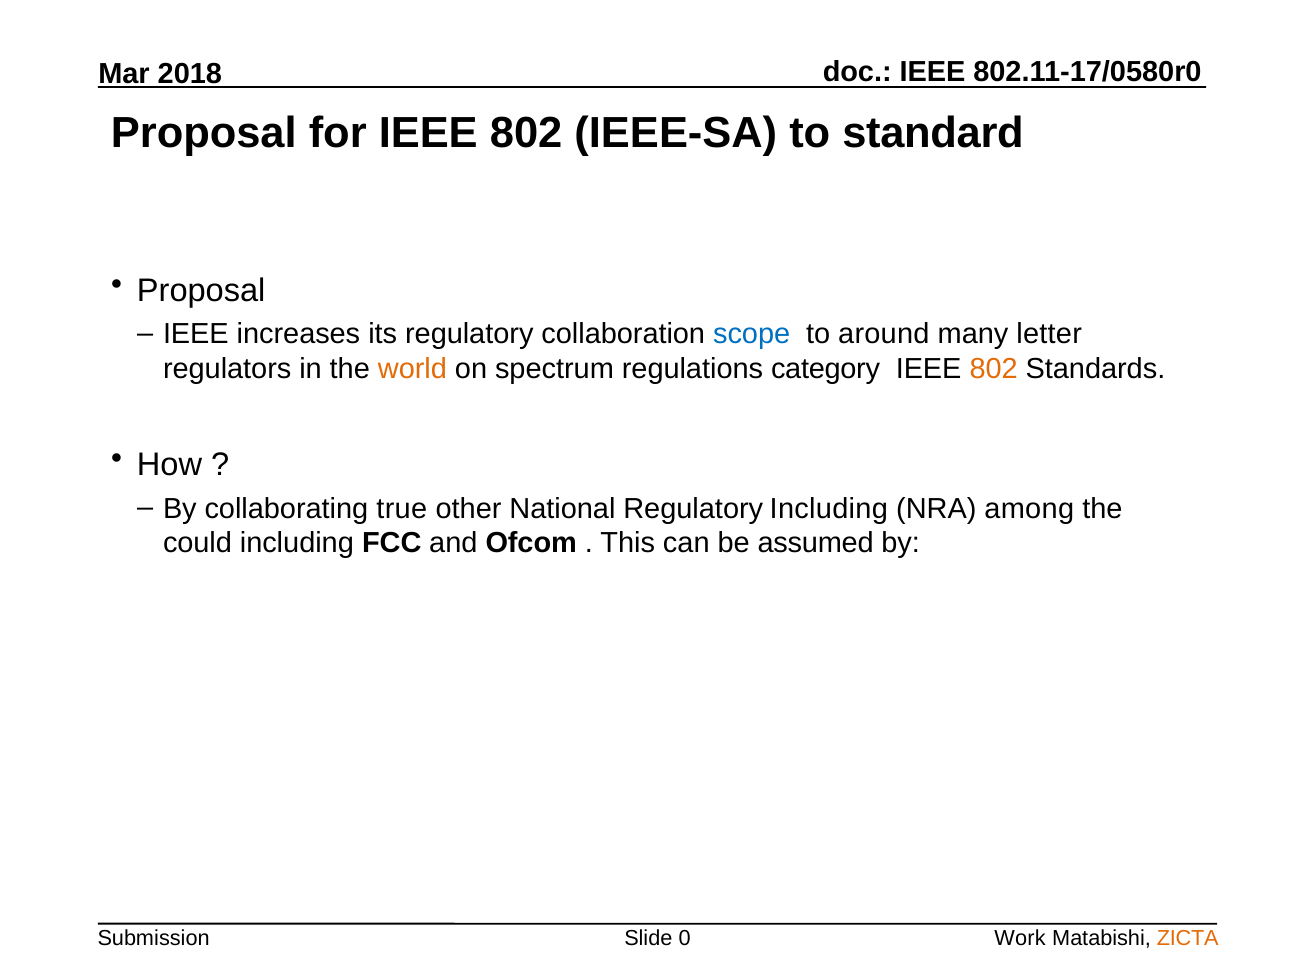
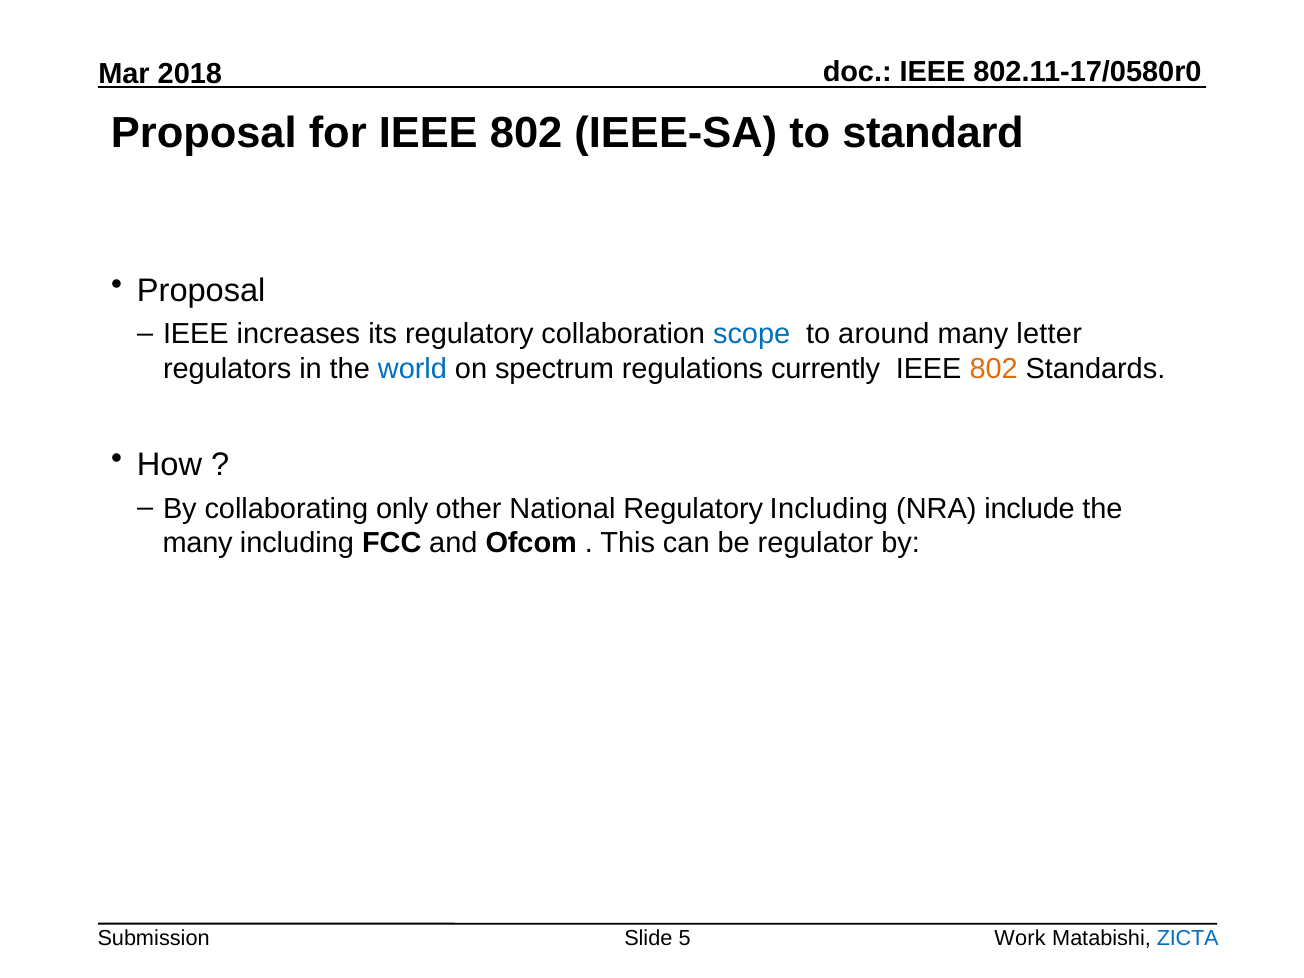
world colour: orange -> blue (412, 369)
category: category -> currently (826, 369)
true: true -> only (402, 508)
among: among -> include (1030, 508)
could: could -> many (198, 543)
assumed: assumed -> regulator (815, 543)
0: 0 -> 5 (685, 938)
ZICTA colour: orange -> blue (1188, 938)
